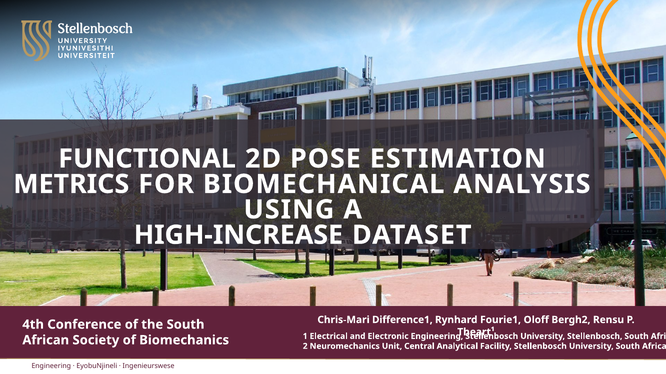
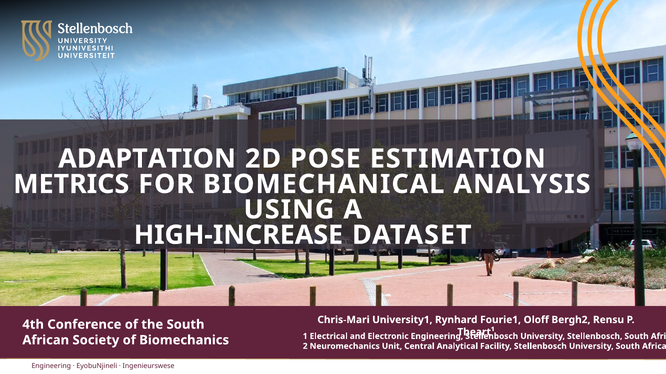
FUNCTIONAL: FUNCTIONAL -> ADAPTATION (147, 159)
Difference1: Difference1 -> University1 (402, 320)
